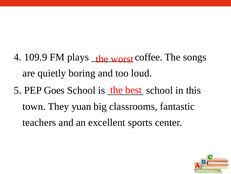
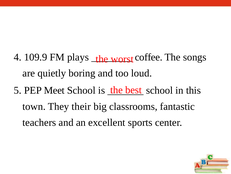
Goes: Goes -> Meet (54, 90)
yuan: yuan -> their (81, 106)
